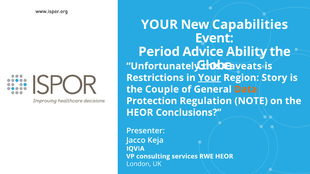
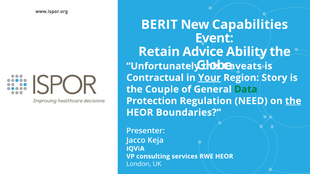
YOUR: YOUR -> BERIT (159, 25)
Period: Period -> Retain (159, 52)
Restrictions: Restrictions -> Contractual (155, 78)
Data colour: orange -> green (246, 90)
NOTE: NOTE -> NEED (251, 101)
the underline: none -> present (293, 101)
Conclusions: Conclusions -> Boundaries (188, 113)
